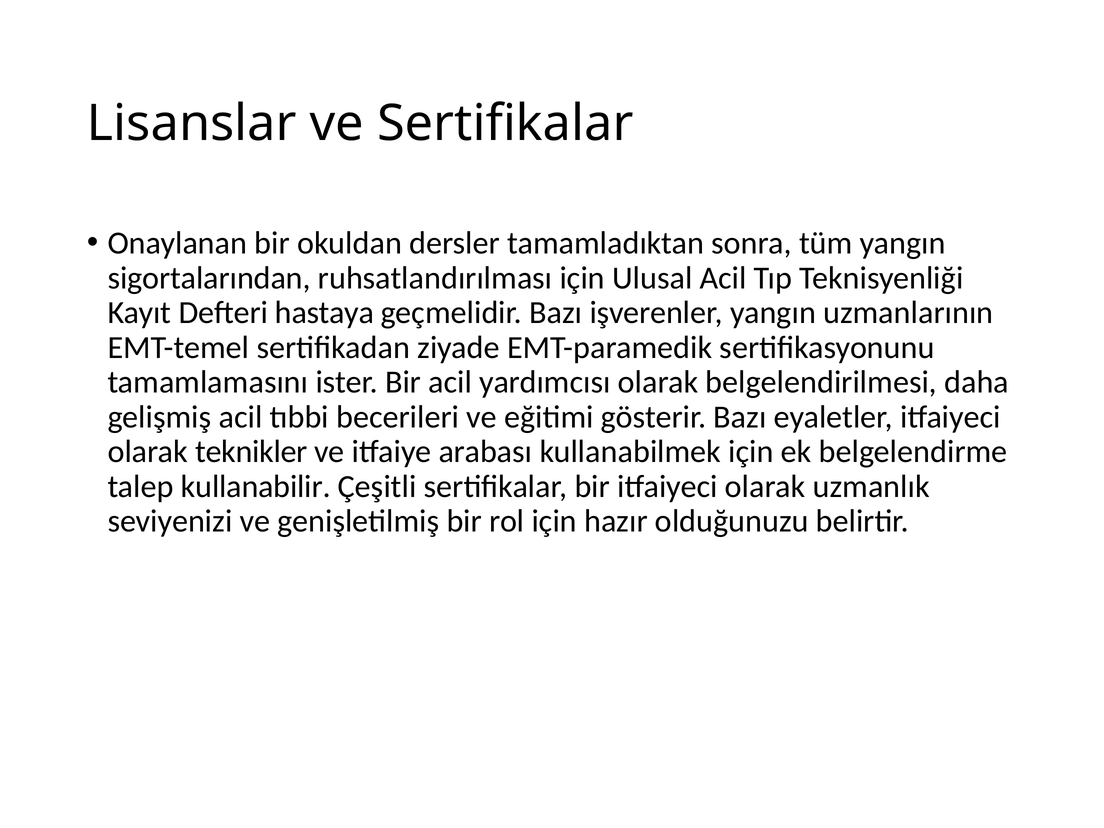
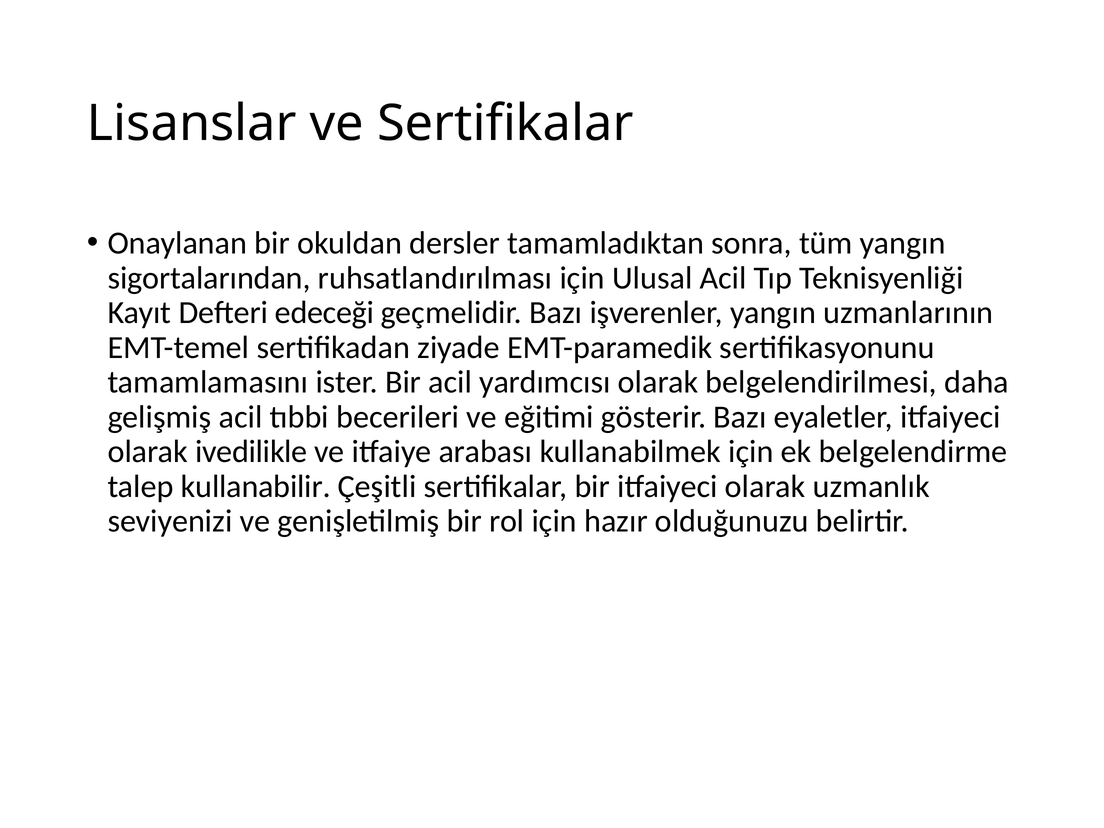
hastaya: hastaya -> edeceği (325, 313)
teknikler: teknikler -> ivedilikle (251, 452)
